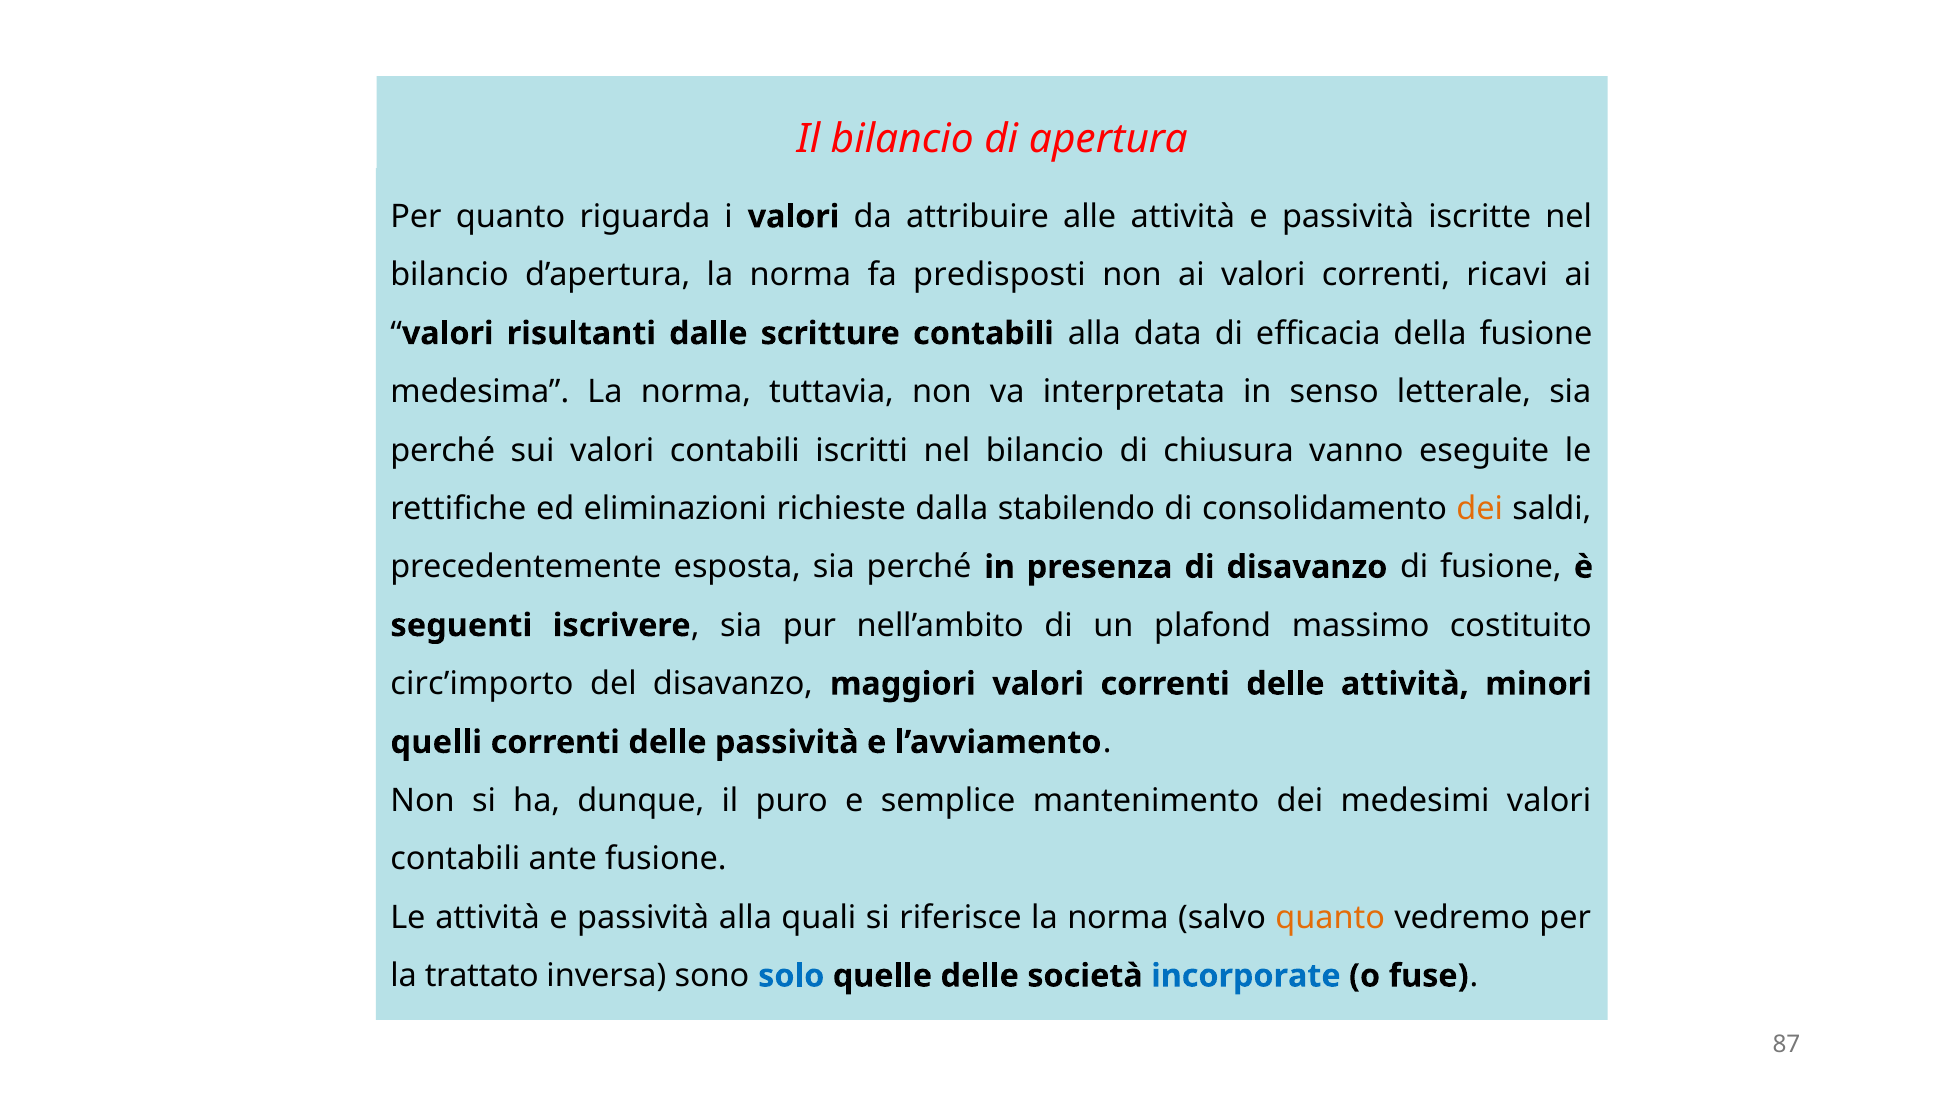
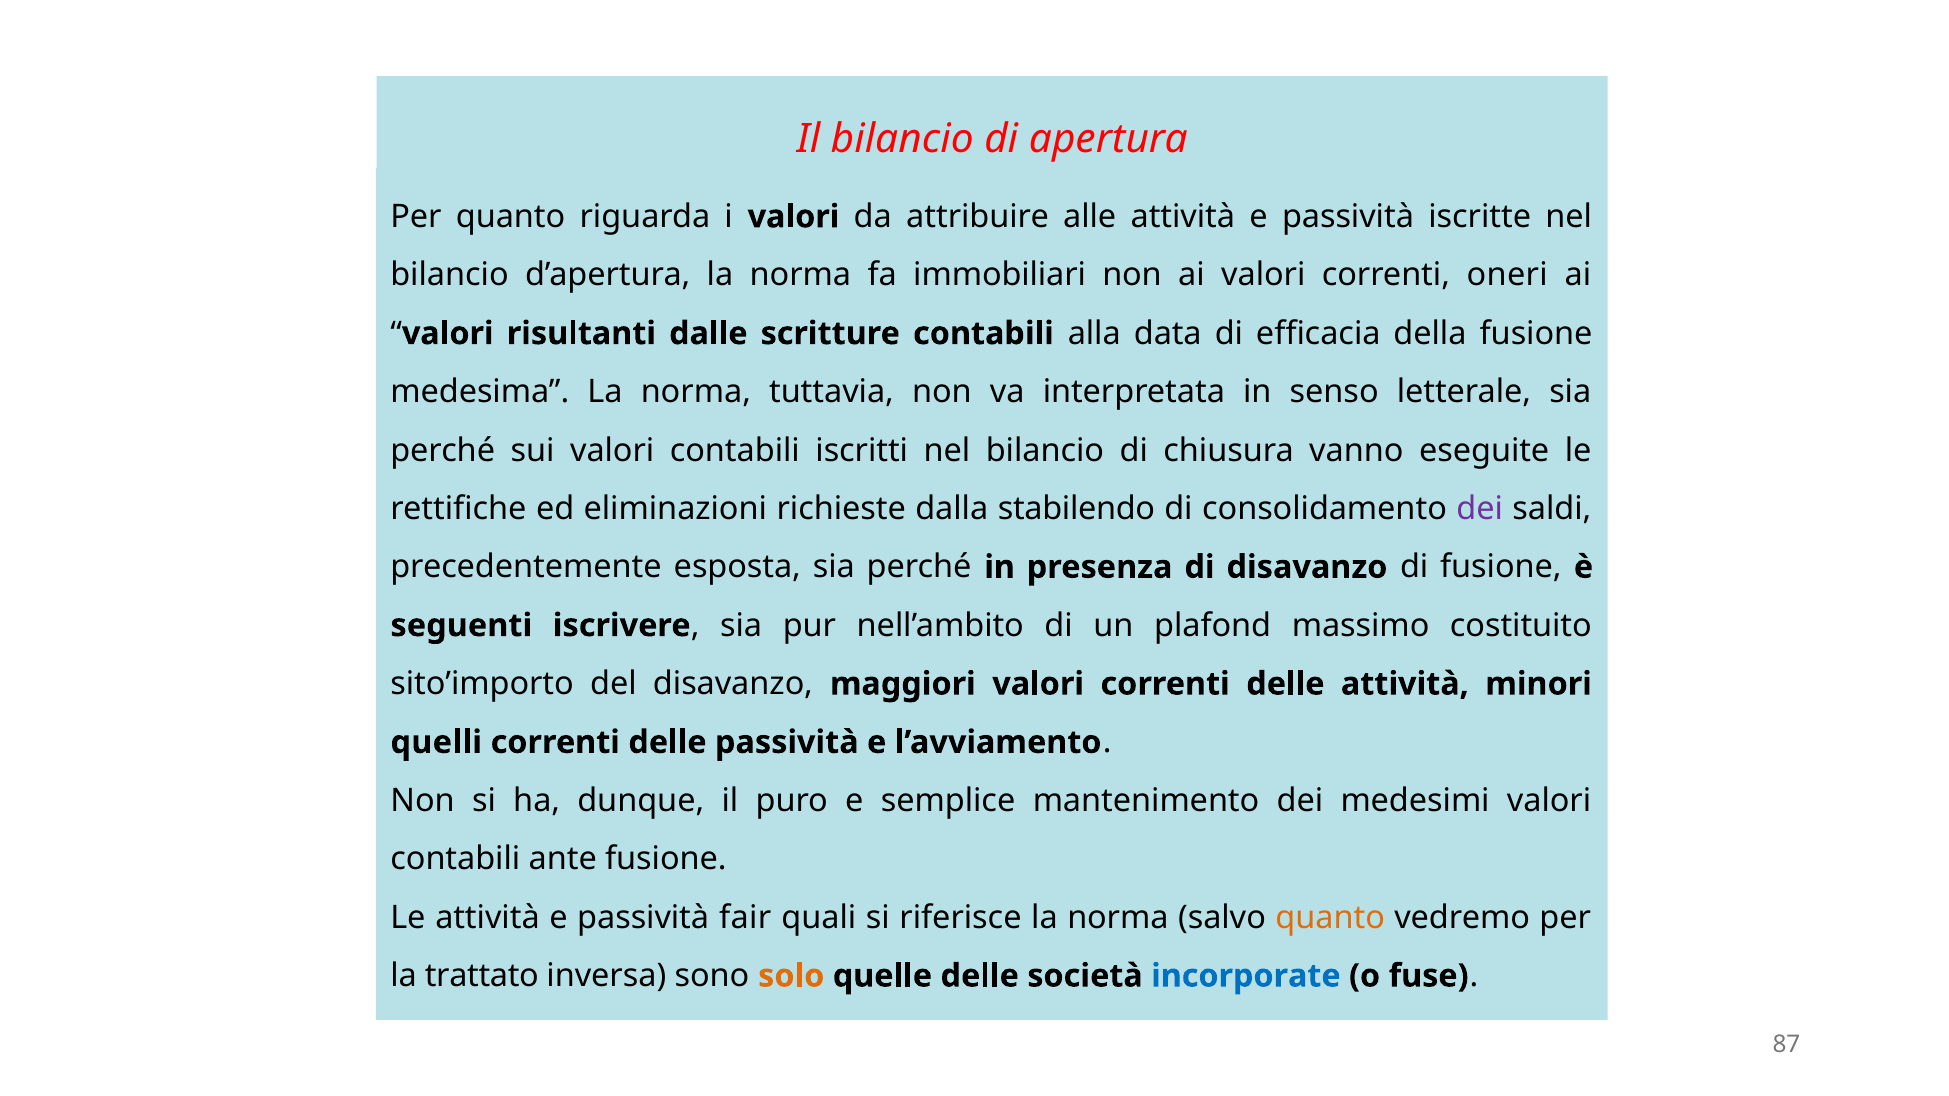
predisposti: predisposti -> immobiliari (1000, 275)
ricavi: ricavi -> oneri (1507, 275)
dei colour: orange -> purple (1480, 509)
circ’importo: circ’importo -> sito’importo (482, 684)
passività alla: alla -> fair (745, 918)
solo colour: blue -> orange (791, 976)
